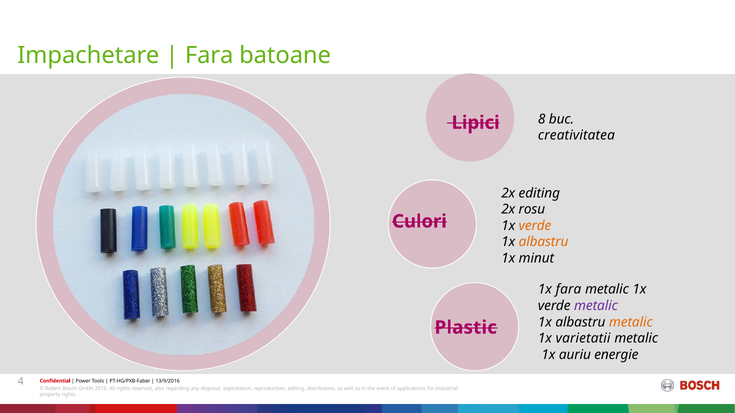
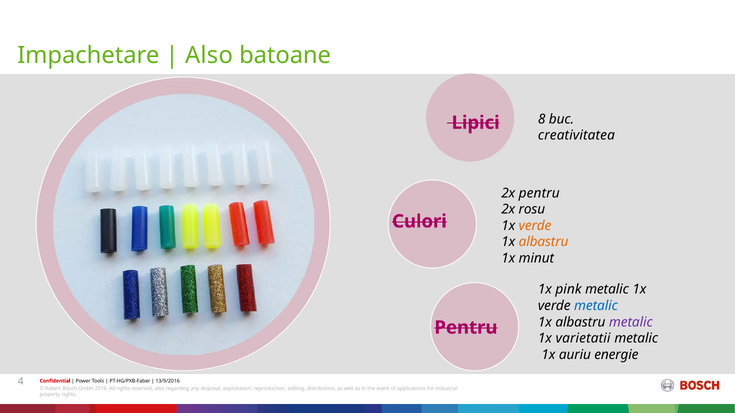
Fara: Fara -> Also (209, 56)
2x editing: editing -> pentru (539, 193)
1x fara: fara -> pink (569, 290)
metalic colour: purple -> blue (596, 306)
metalic colour: orange -> purple (631, 322)
Plastic: Plastic -> Pentru (466, 328)
